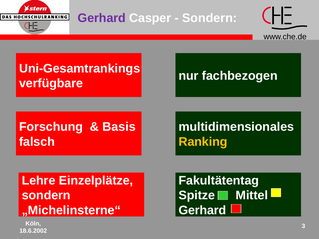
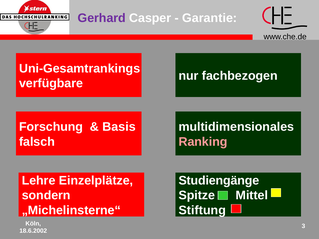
Sondern: Sondern -> Garantie (210, 18)
Ranking colour: yellow -> pink (203, 142)
Fakultätentag: Fakultätentag -> Studiengänge (219, 181)
Gerhard: Gerhard -> Stiftung (202, 211)
